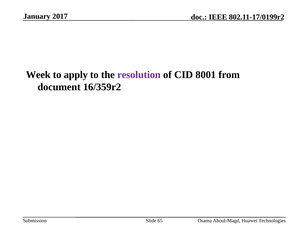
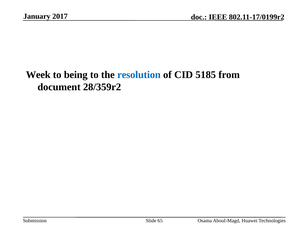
apply: apply -> being (76, 75)
resolution colour: purple -> blue (139, 75)
8001: 8001 -> 5185 (206, 75)
16/359r2: 16/359r2 -> 28/359r2 (102, 87)
